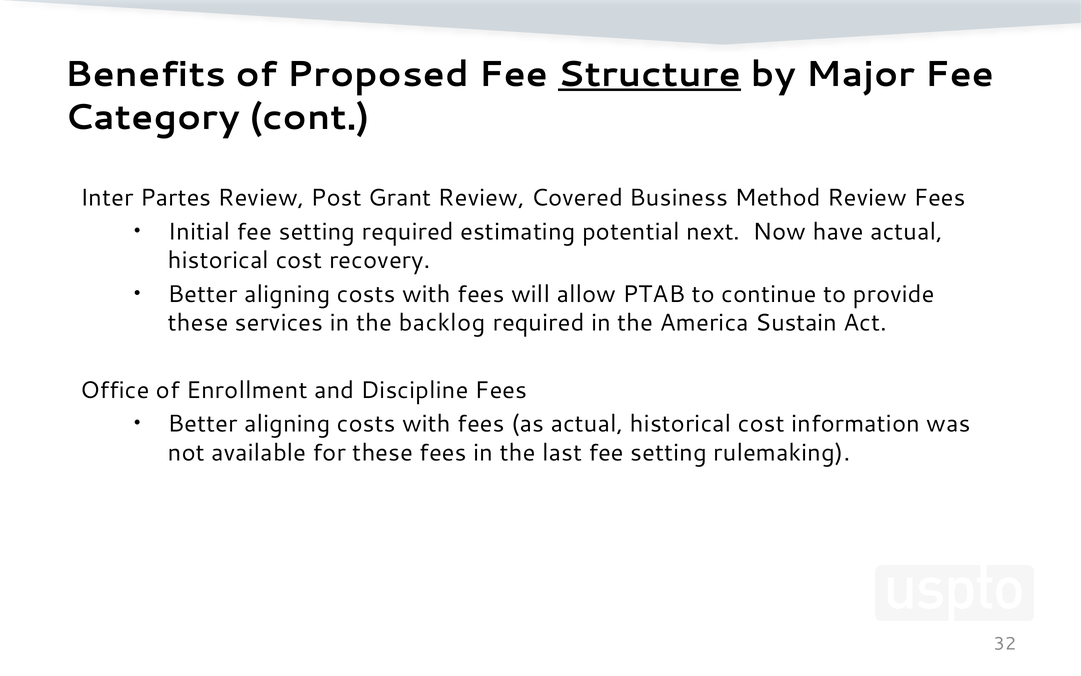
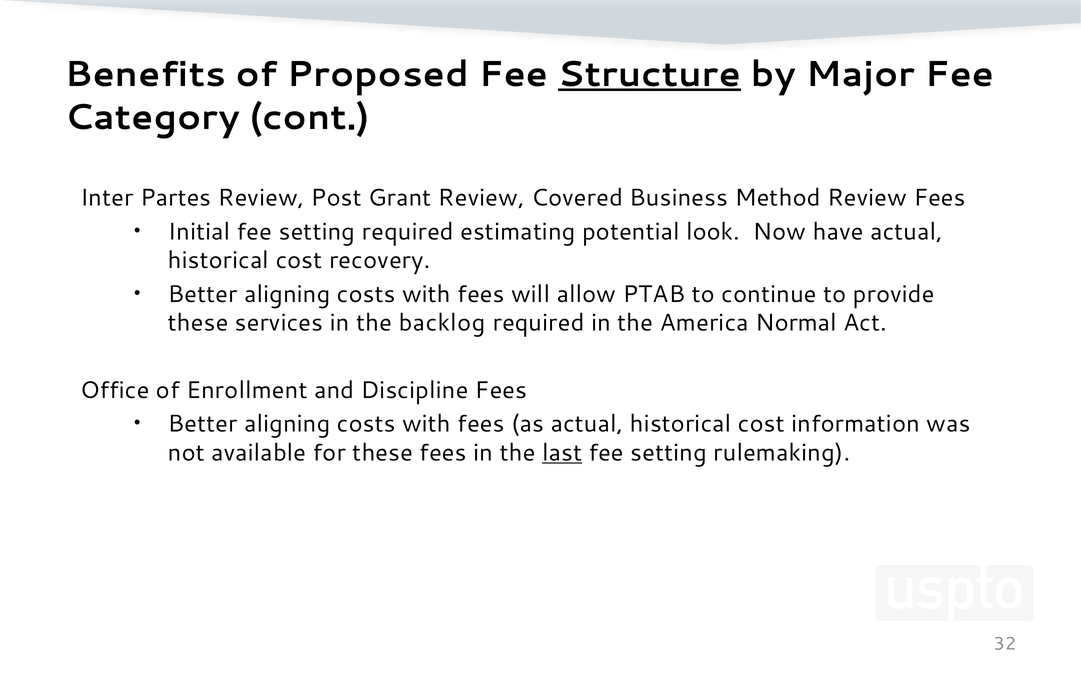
next: next -> look (713, 232)
Sustain: Sustain -> Normal (796, 323)
last underline: none -> present (562, 452)
